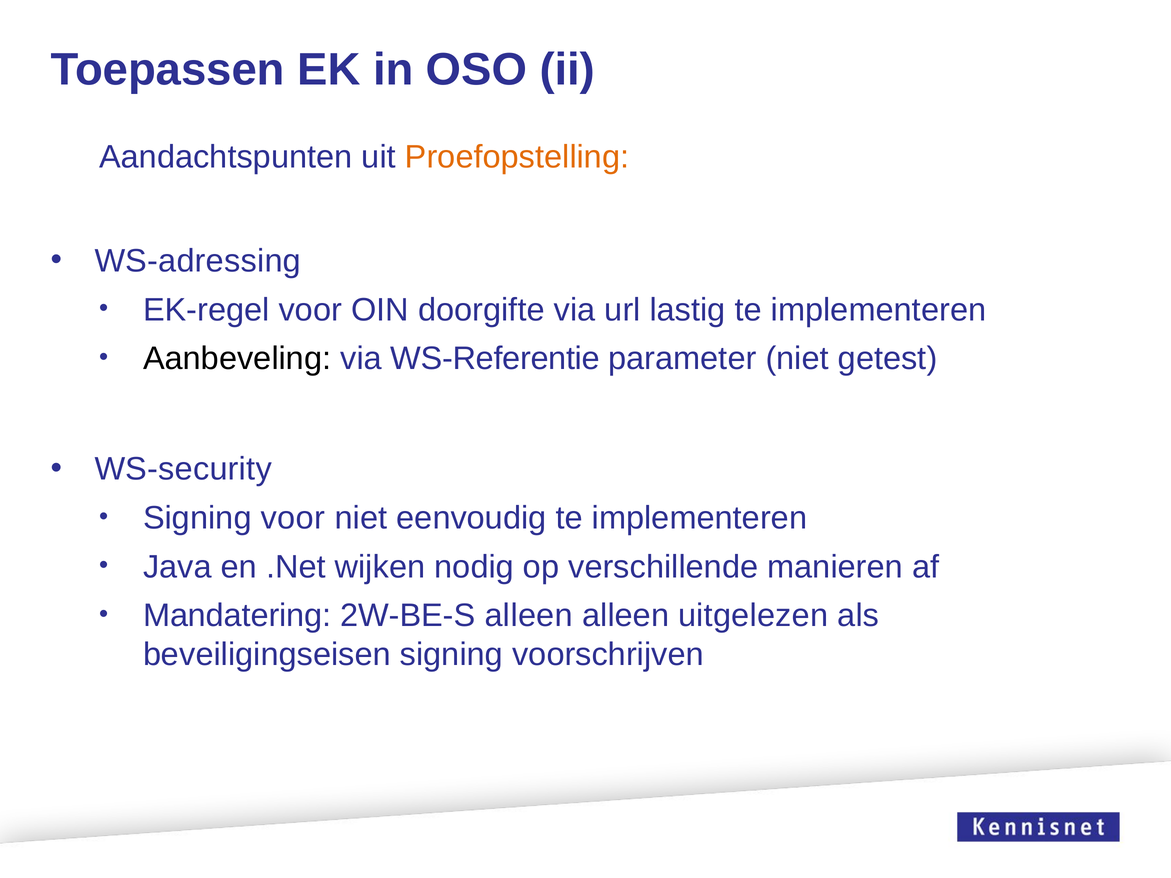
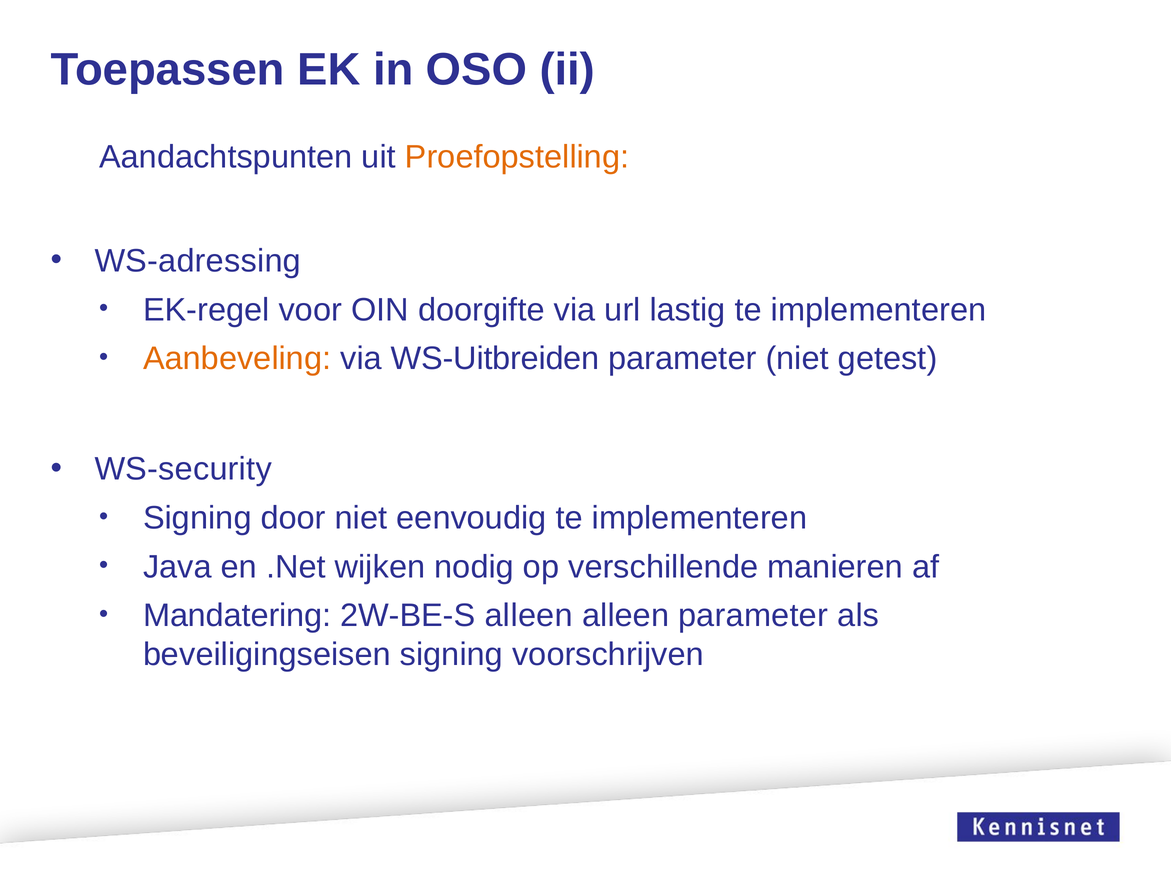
Aanbeveling colour: black -> orange (237, 359)
WS-Referentie: WS-Referentie -> WS-Uitbreiden (495, 359)
Signing voor: voor -> door (293, 518)
alleen uitgelezen: uitgelezen -> parameter (753, 616)
